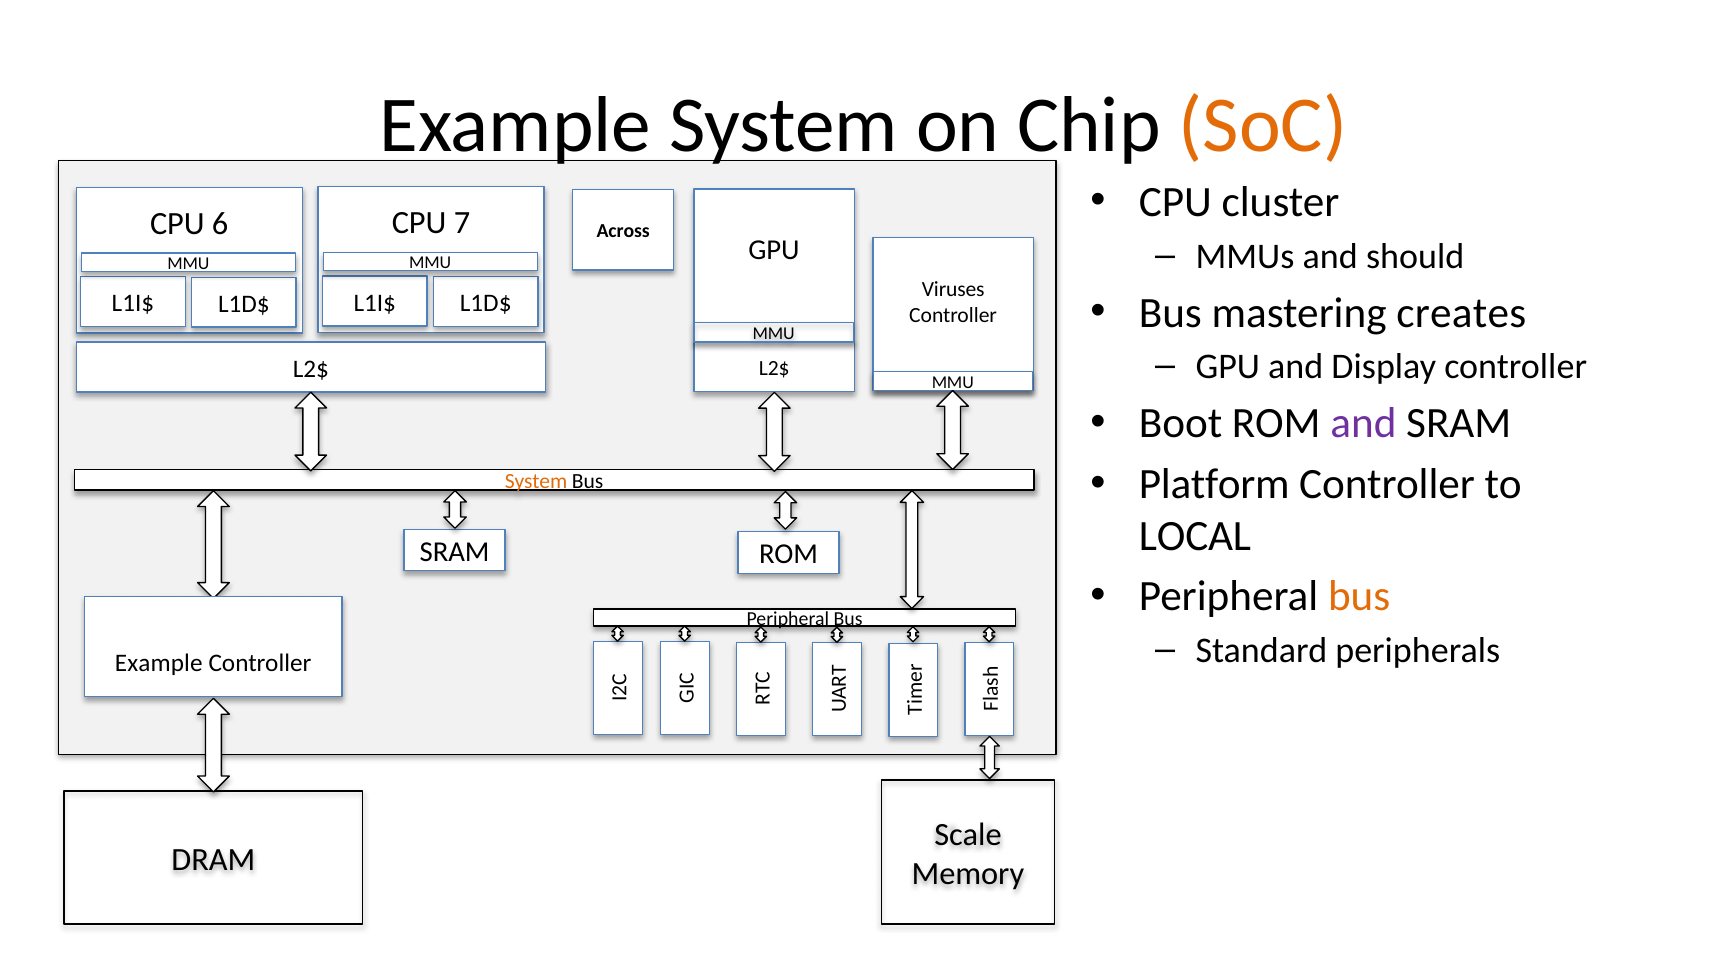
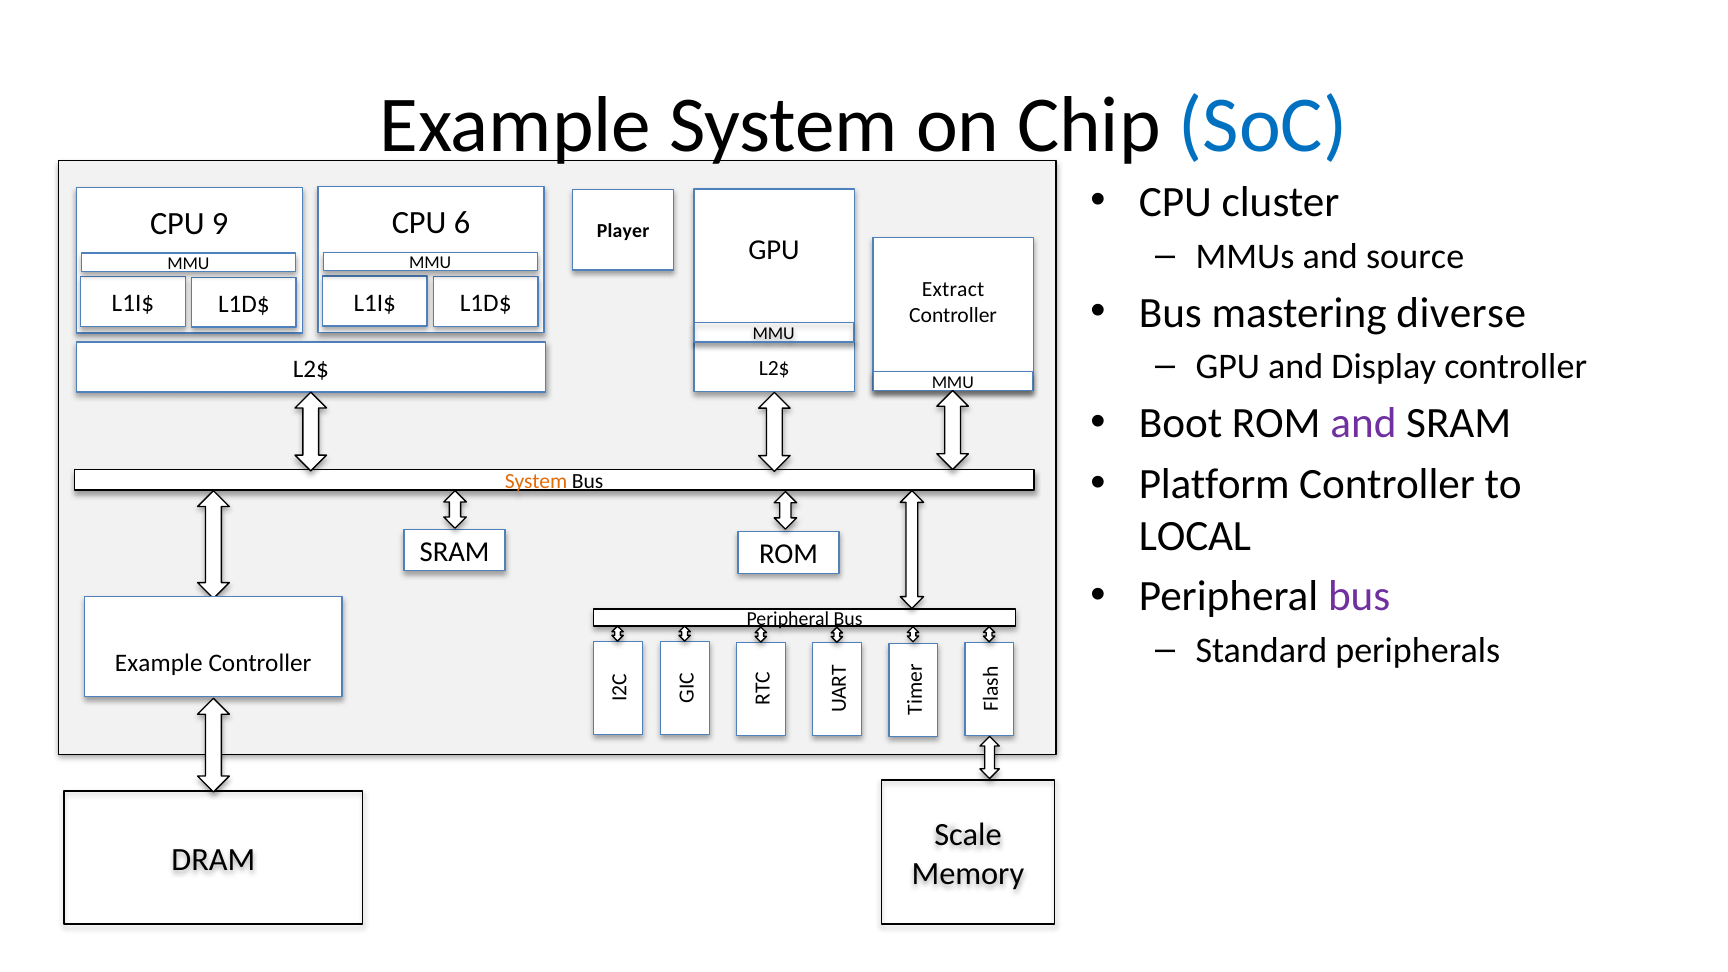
SoC colour: orange -> blue (1263, 125)
7: 7 -> 6 (462, 223)
6: 6 -> 9 (220, 224)
Across: Across -> Player (623, 231)
should: should -> source (1415, 256)
Viruses: Viruses -> Extract (953, 290)
creates: creates -> diverse (1461, 313)
bus colour: orange -> purple (1359, 596)
